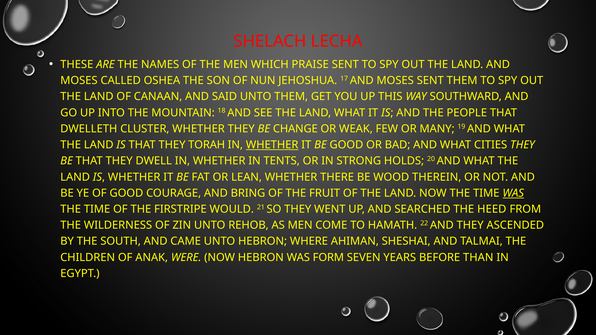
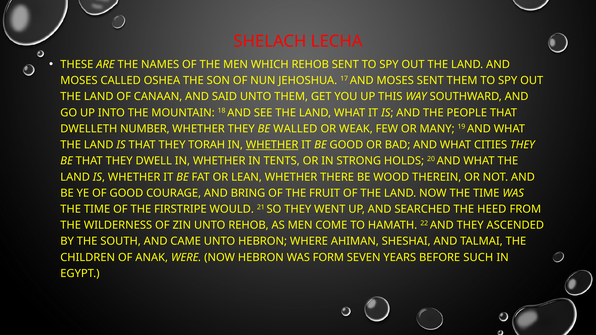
WHICH PRAISE: PRAISE -> REHOB (310, 65)
CLUSTER: CLUSTER -> NUMBER (145, 129)
CHANGE: CHANGE -> WALLED (295, 129)
WAS underline: present -> none (513, 193)
THAN: THAN -> SUCH (478, 258)
